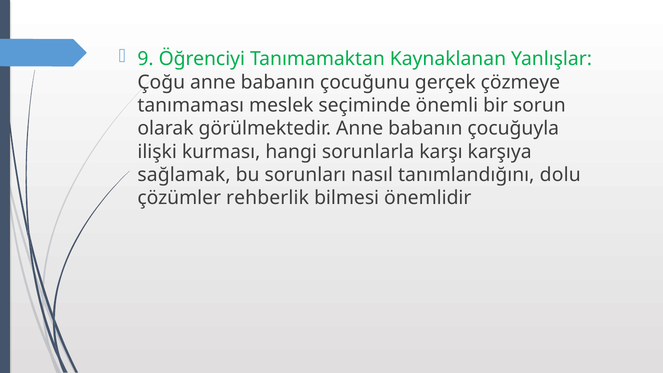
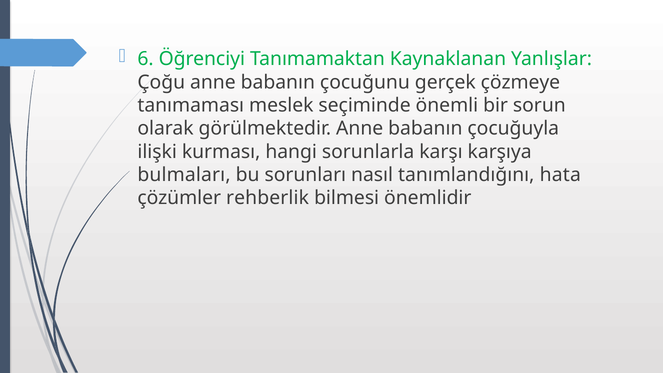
9: 9 -> 6 (146, 59)
sağlamak: sağlamak -> bulmaları (184, 175)
dolu: dolu -> hata (560, 175)
